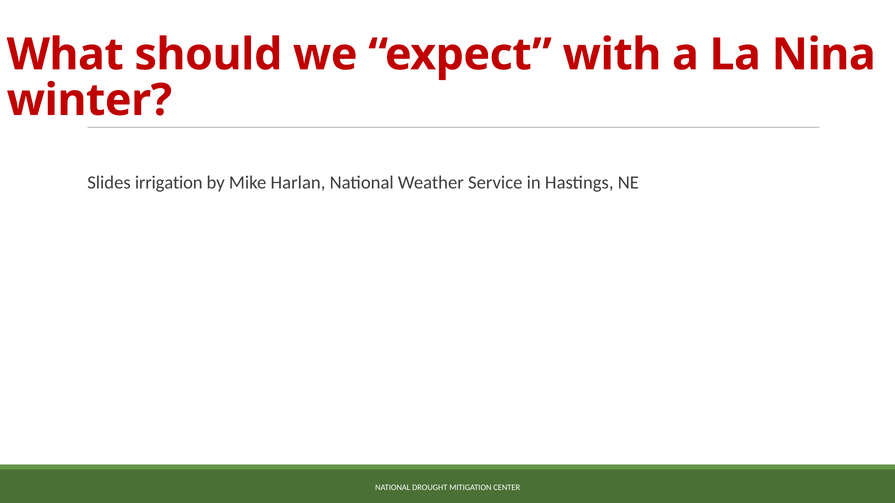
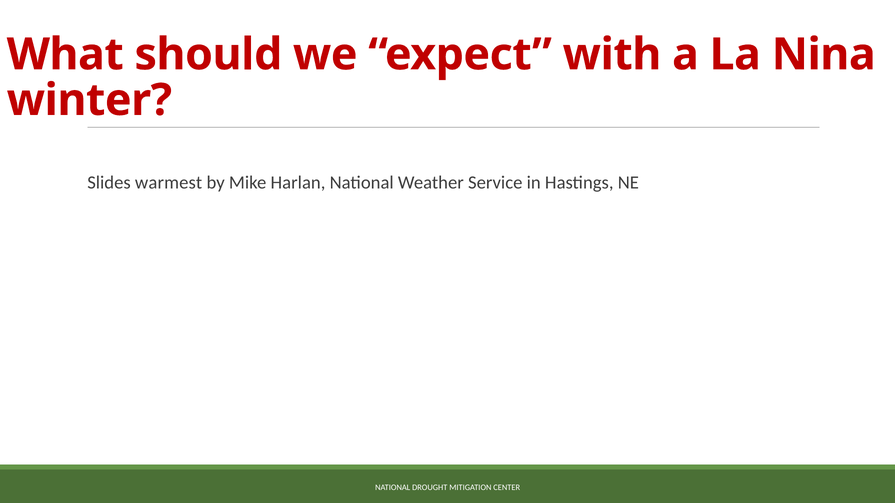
irrigation: irrigation -> warmest (169, 183)
